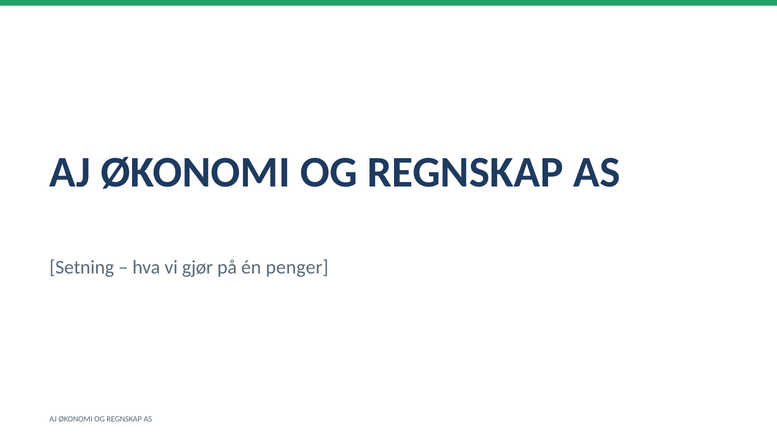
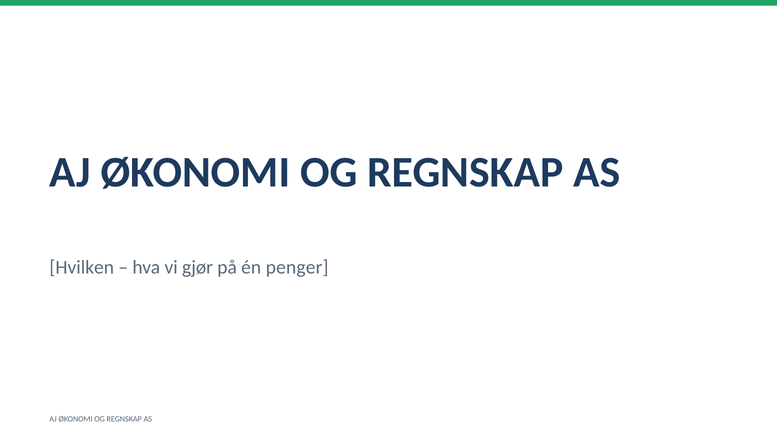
Setning: Setning -> Hvilken (82, 268)
